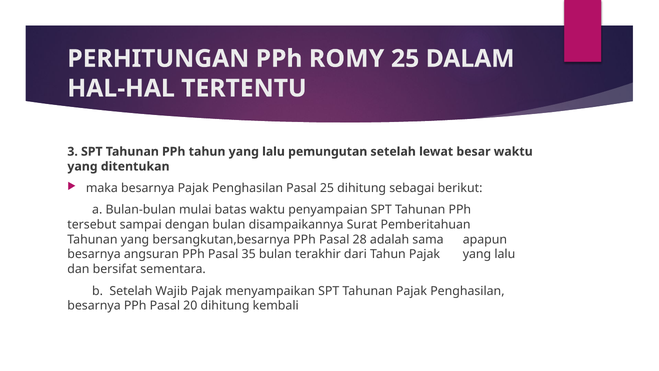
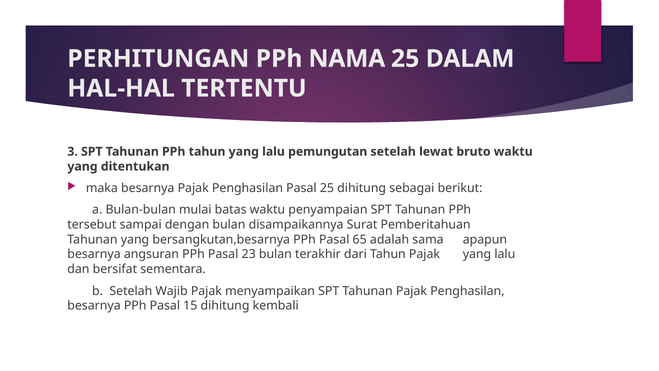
ROMY: ROMY -> NAMA (347, 59)
besar: besar -> bruto (473, 151)
28: 28 -> 65 (360, 239)
35: 35 -> 23 (249, 254)
20: 20 -> 15 (190, 306)
